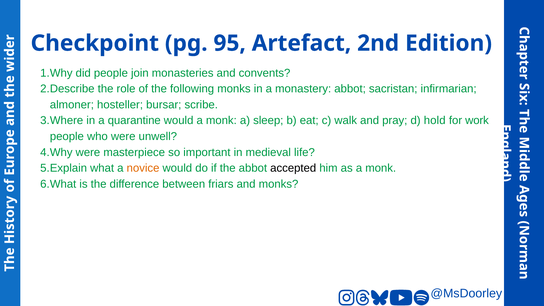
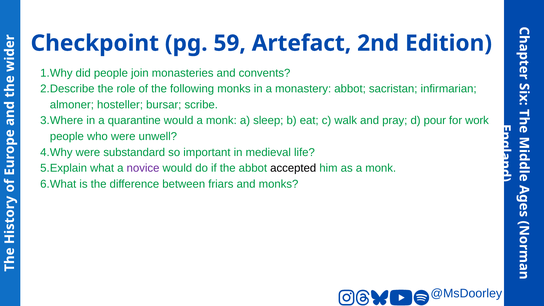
95: 95 -> 59 (230, 43)
hold: hold -> pour (435, 121)
masterpiece: masterpiece -> substandard (134, 152)
novice colour: orange -> purple (143, 168)
